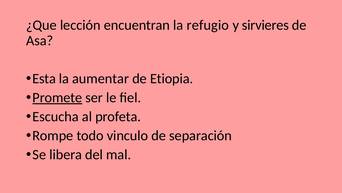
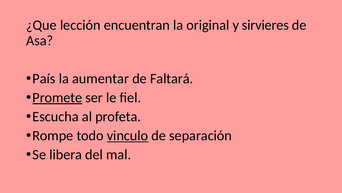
refugio: refugio -> original (208, 25)
Esta: Esta -> País (44, 78)
Etiopia: Etiopia -> Faltará (172, 78)
vinculo underline: none -> present (128, 135)
